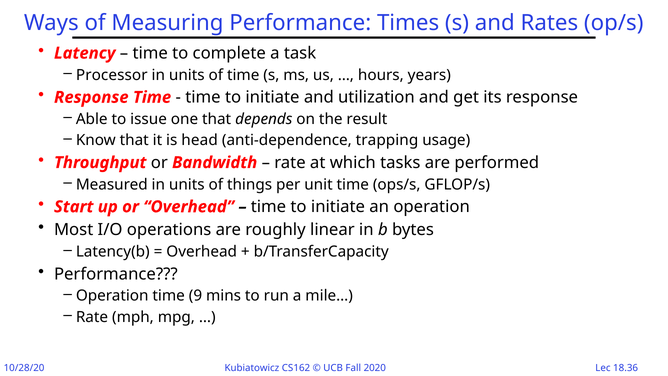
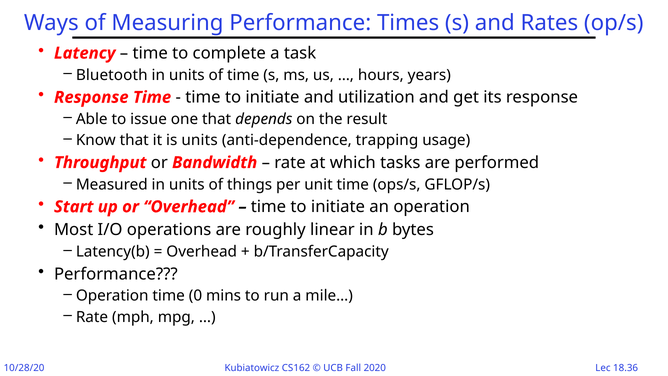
Processor: Processor -> Bluetooth (112, 75)
is head: head -> units (200, 140)
9: 9 -> 0 (195, 296)
